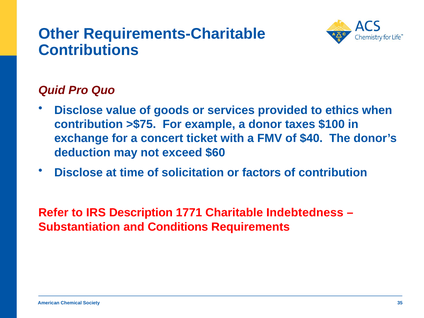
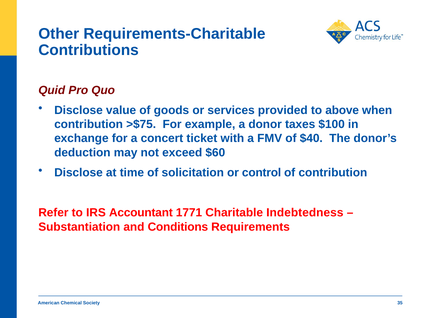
ethics: ethics -> above (342, 110)
factors: factors -> control (262, 173)
Description: Description -> Accountant (141, 213)
